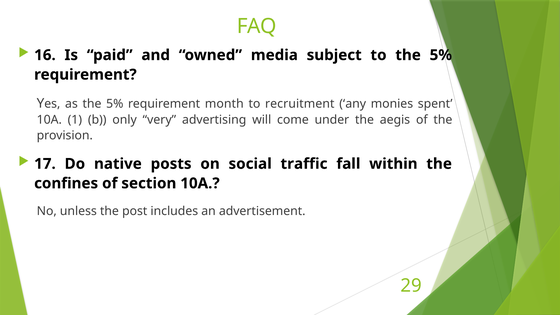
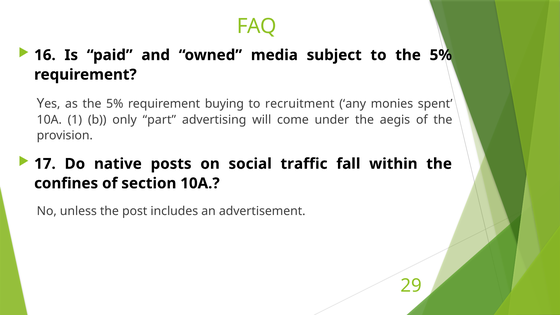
month: month -> buying (224, 104)
very: very -> part (159, 120)
